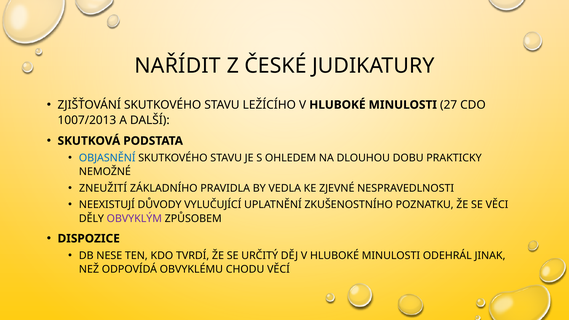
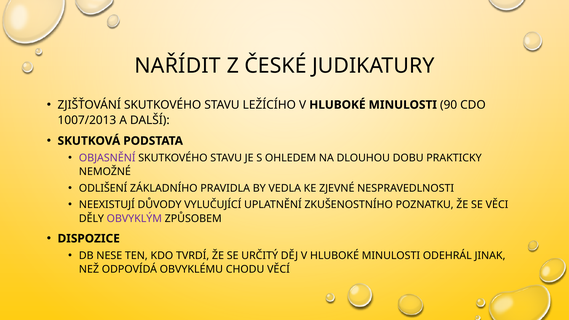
27: 27 -> 90 (449, 105)
OBJASNĚNÍ colour: blue -> purple (107, 158)
ZNEUŽITÍ: ZNEUŽITÍ -> ODLIŠENÍ (103, 188)
